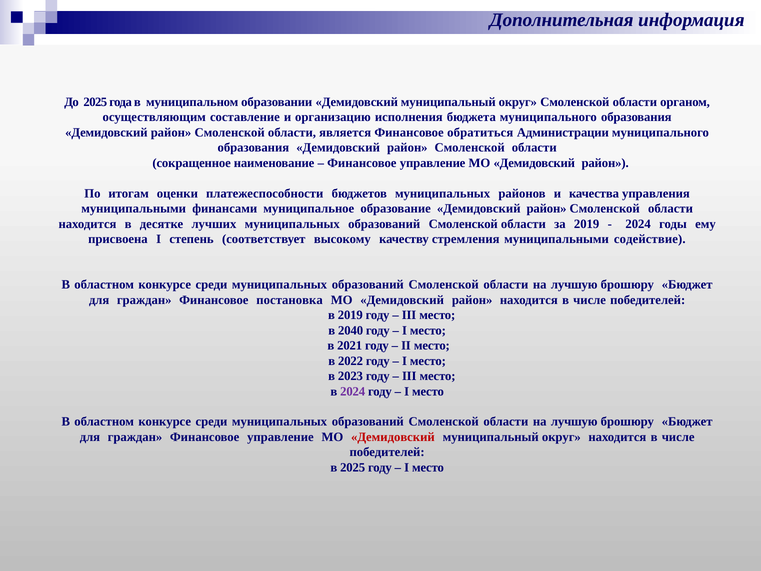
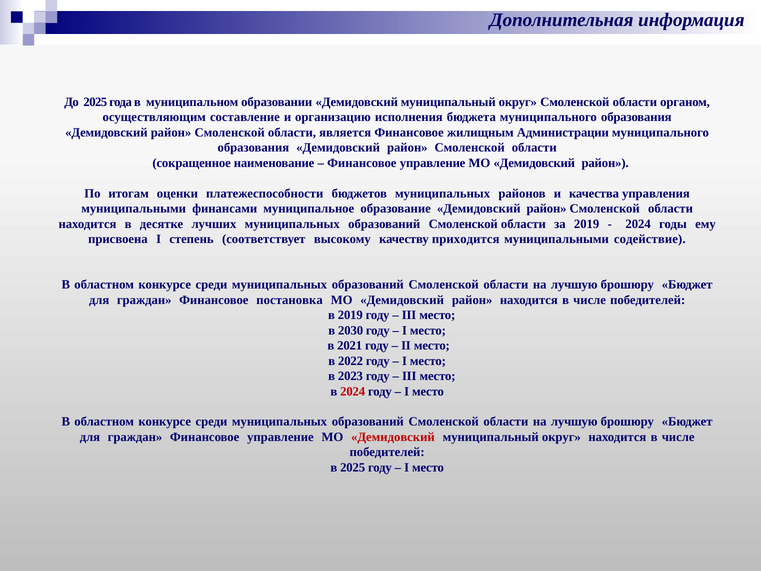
обратиться: обратиться -> жилищным (480, 132)
стремления: стремления -> приходится (466, 239)
2040: 2040 -> 2030 (351, 330)
2024 colour: purple -> red (353, 391)
